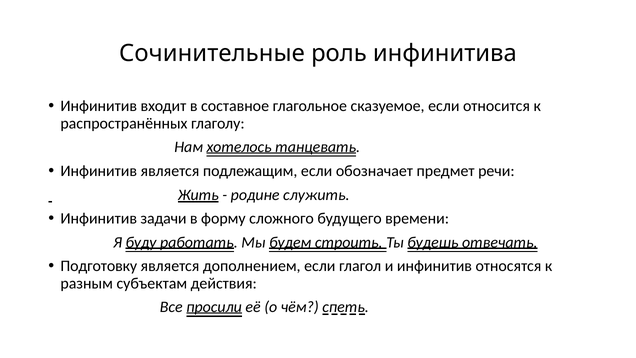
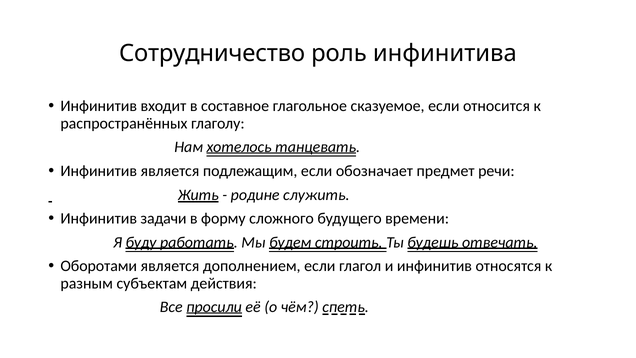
Сочинительные: Сочинительные -> Сотрудничество (212, 53)
Подготовку: Подготовку -> Оборотами (99, 266)
